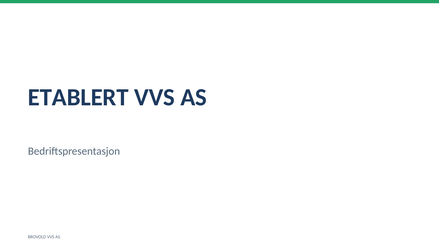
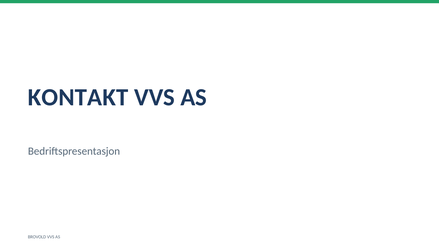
ETABLERT: ETABLERT -> KONTAKT (78, 97)
